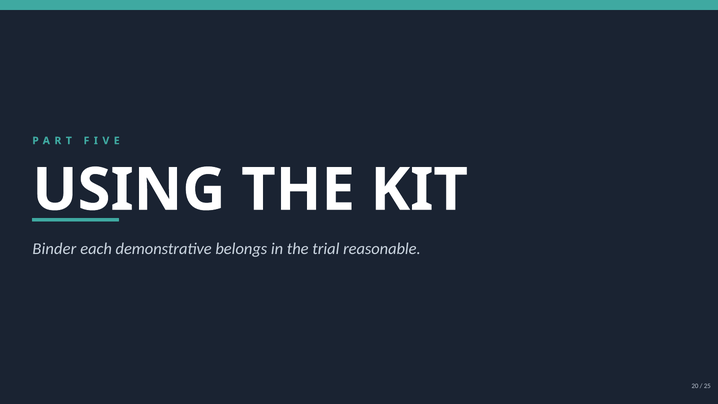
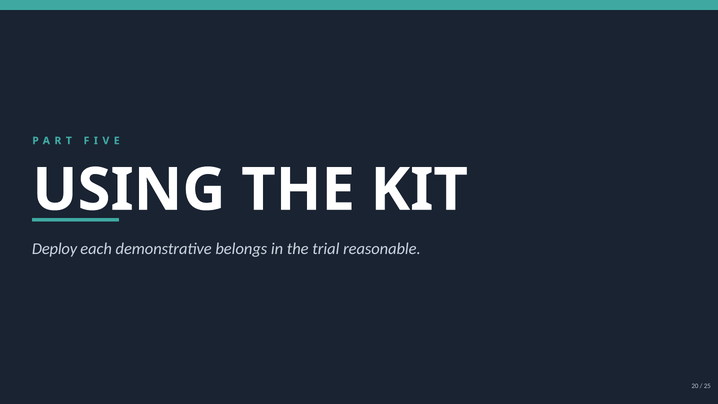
Binder: Binder -> Deploy (55, 249)
